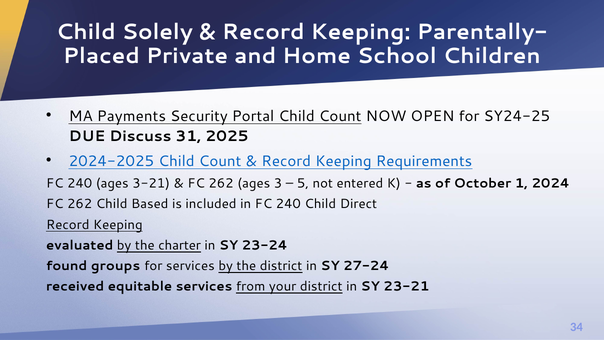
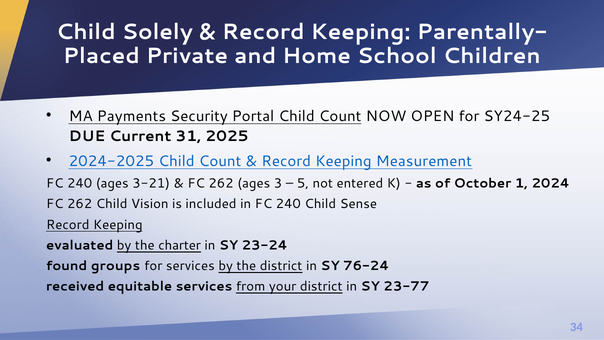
Discuss: Discuss -> Current (140, 136)
Requirements: Requirements -> Measurement (424, 161)
Based: Based -> Vision (150, 204)
Direct: Direct -> Sense (358, 204)
27-24: 27-24 -> 76-24 (366, 266)
23-21: 23-21 -> 23-77 (406, 286)
